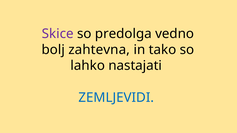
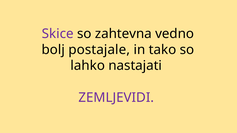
predolga: predolga -> zahtevna (123, 34)
zahtevna: zahtevna -> postajale (99, 50)
ZEMLJEVIDI colour: blue -> purple (116, 98)
